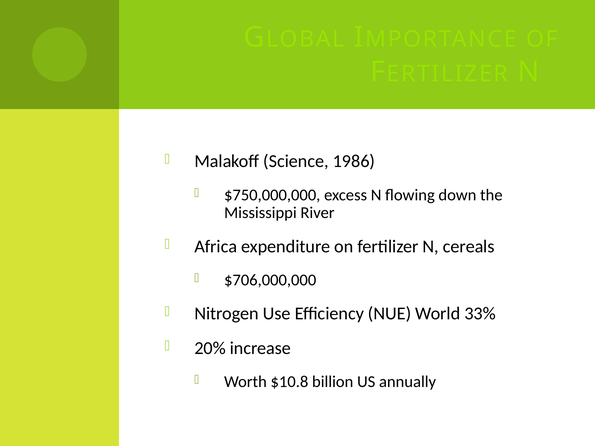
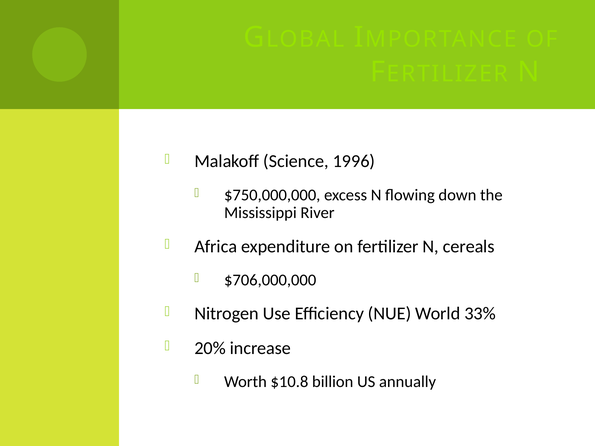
1986: 1986 -> 1996 (354, 161)
